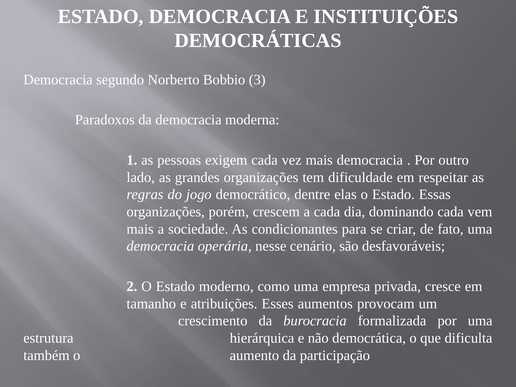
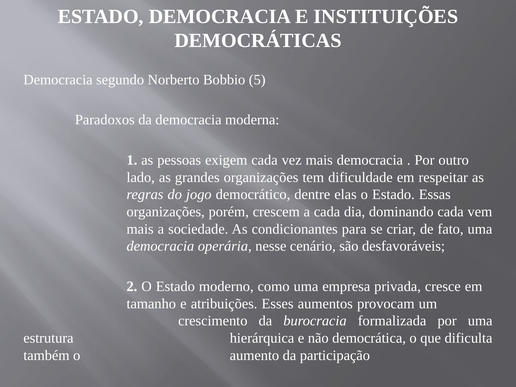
3: 3 -> 5 (257, 80)
